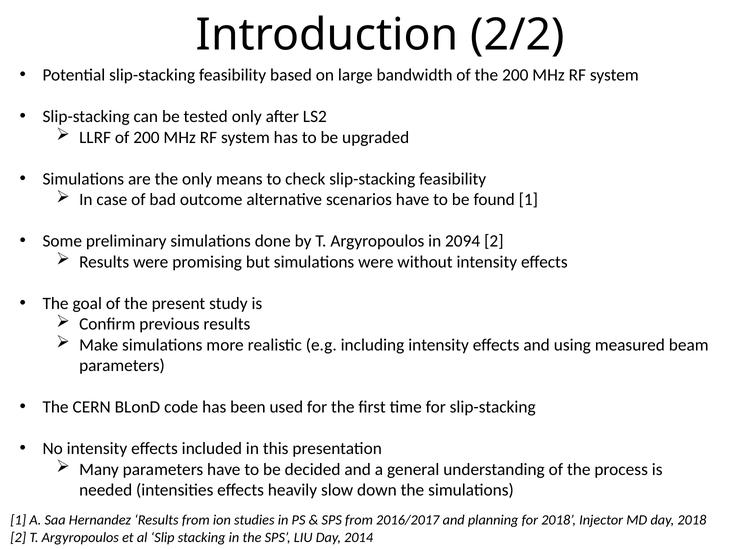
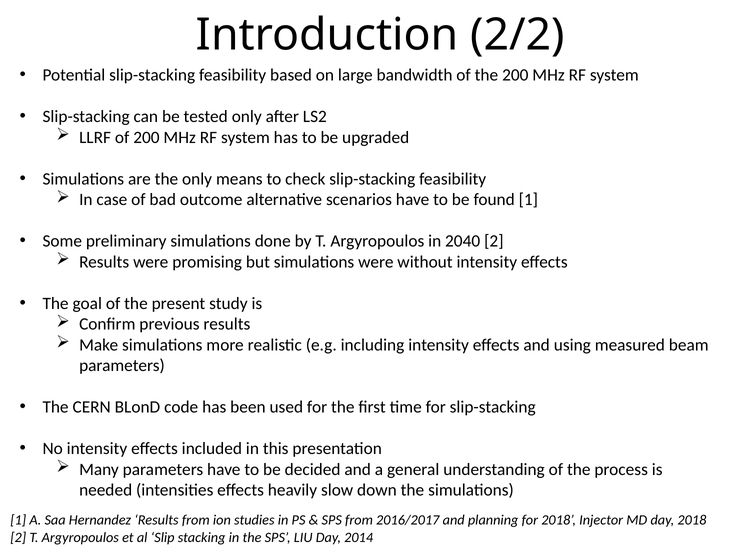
2094: 2094 -> 2040 (463, 241)
